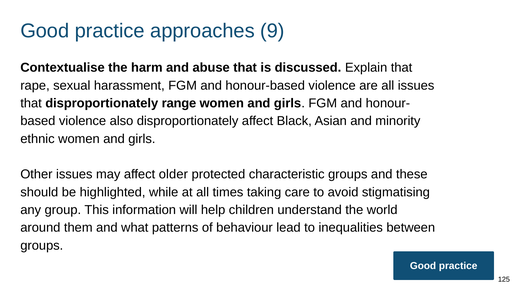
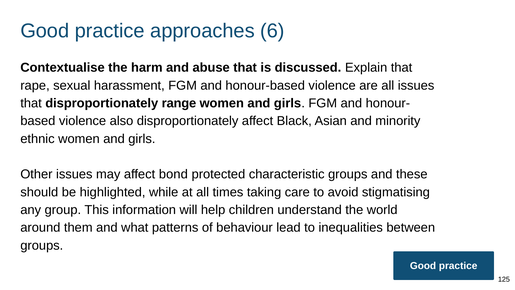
9: 9 -> 6 (272, 31)
older: older -> bond (173, 174)
